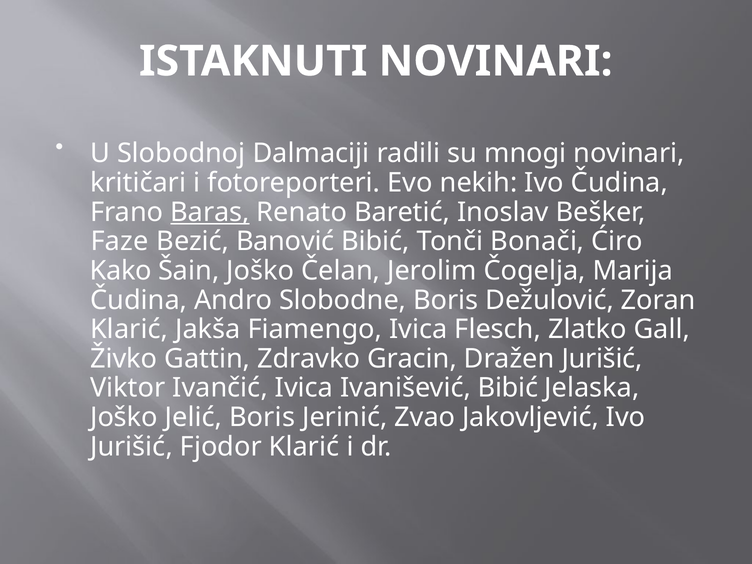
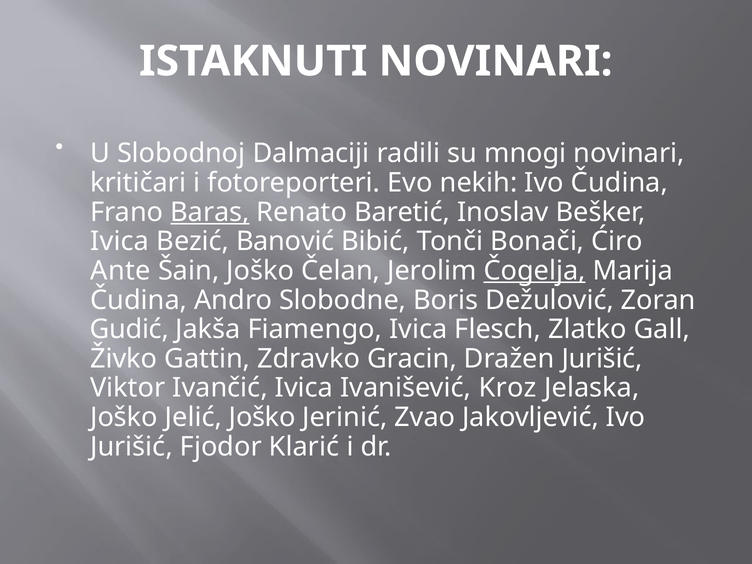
Faze: Faze -> Ivica (120, 241)
Kako: Kako -> Ante (120, 271)
Čogelja underline: none -> present (535, 271)
Klarić: Klarić -> Gudić (129, 329)
Ivanišević Bibić: Bibić -> Kroz (508, 388)
Jelić Boris: Boris -> Joško (262, 417)
